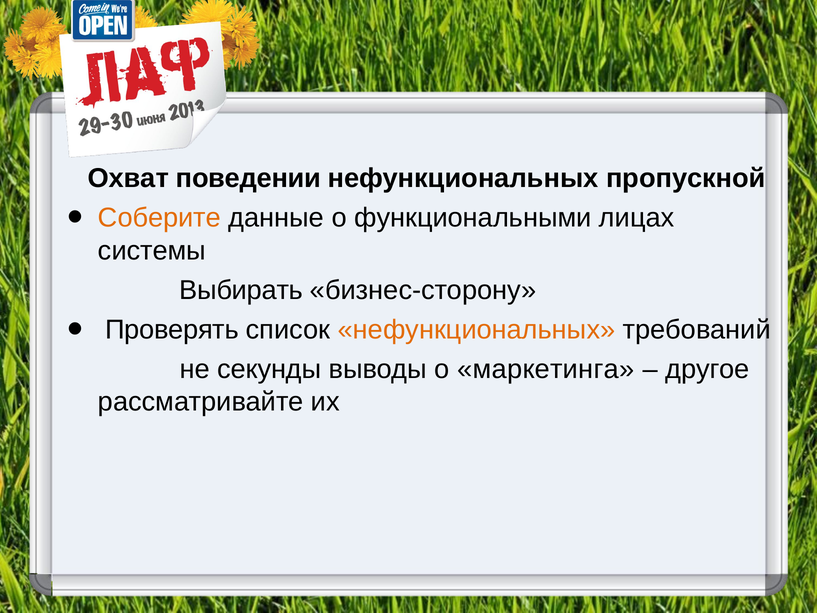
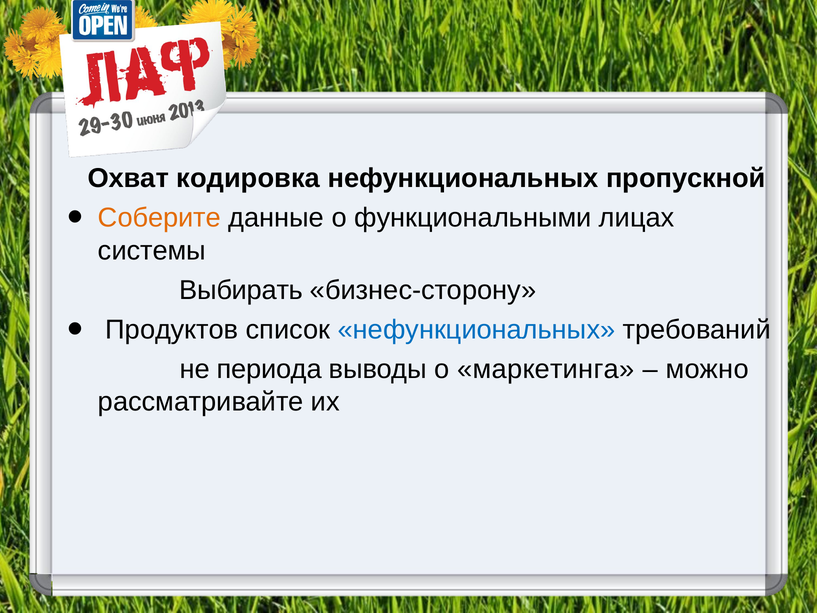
поведении: поведении -> кодировка (248, 178)
Проверять: Проверять -> Продуктов (172, 330)
нефункциональных colour: orange -> blue (477, 330)
секунды: секунды -> периода (269, 369)
другое: другое -> можно (707, 369)
